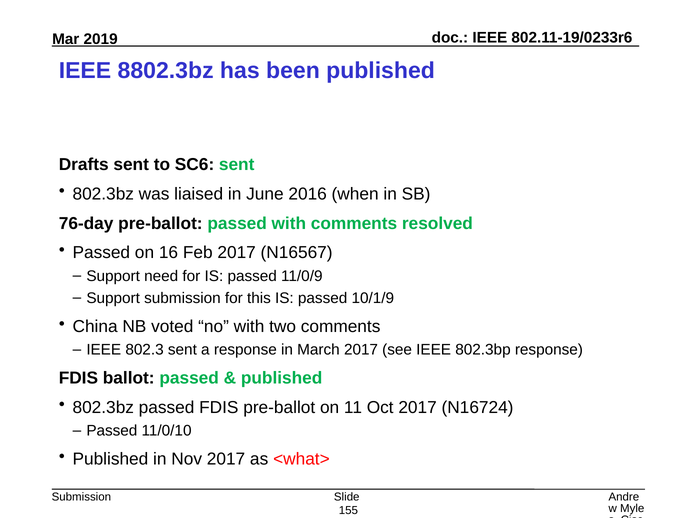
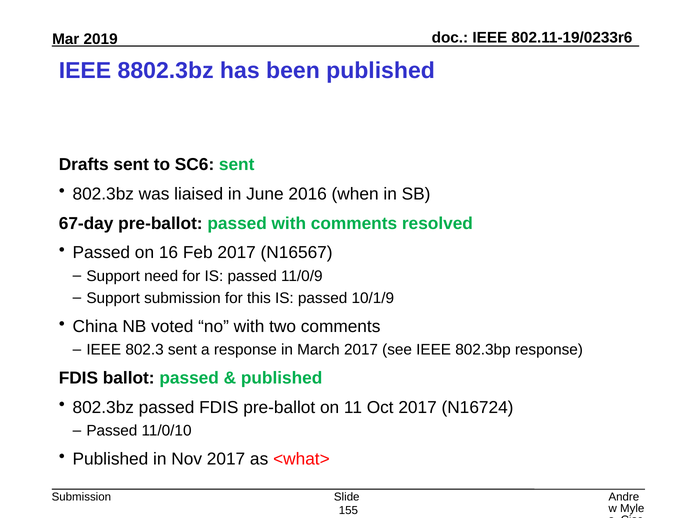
76-day: 76-day -> 67-day (86, 224)
